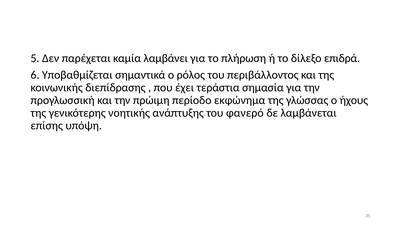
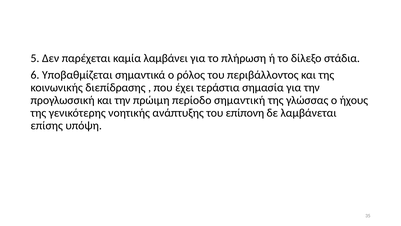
επιδρά: επιδρά -> στάδια (342, 58)
εκφώνημα: εκφώνημα -> σημαντική (240, 100)
φανερό: φανερό -> επίπονη (245, 113)
